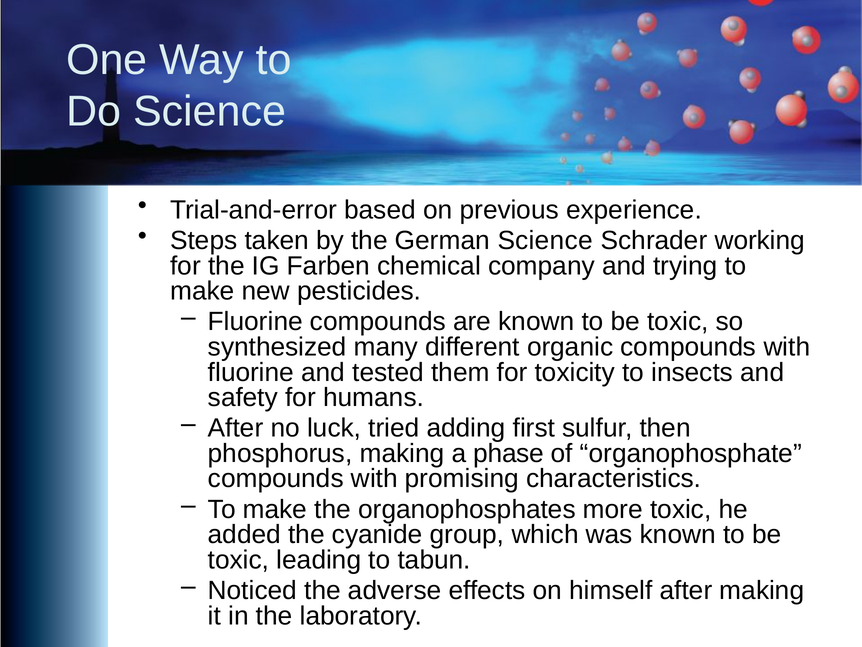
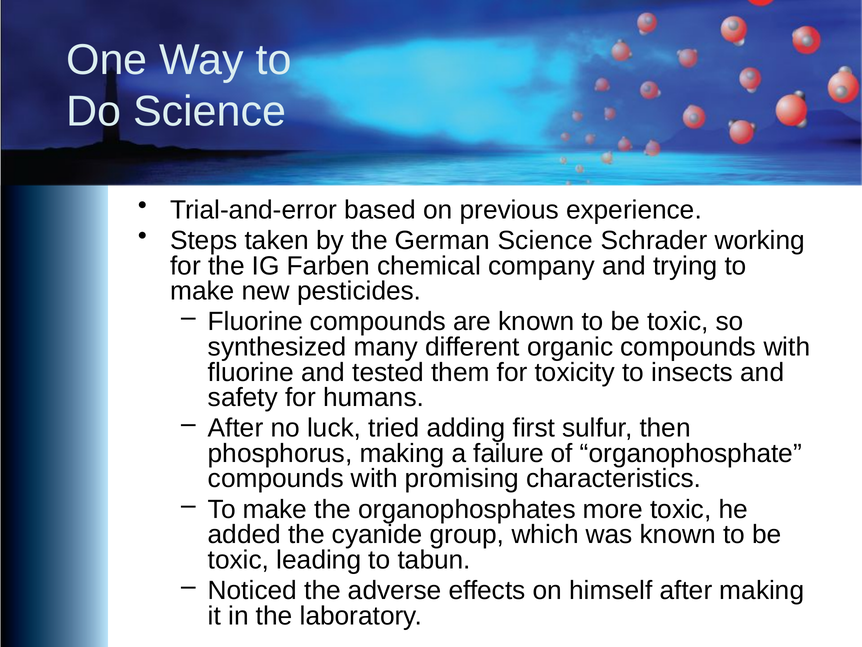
phase: phase -> failure (509, 453)
